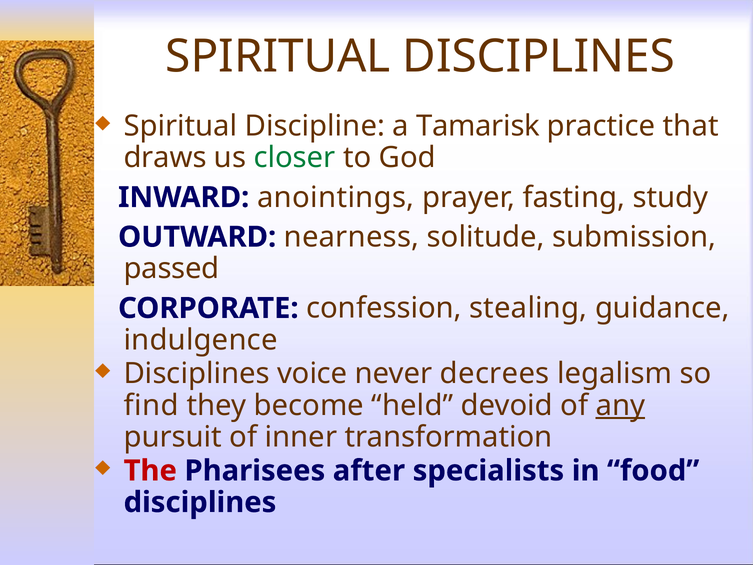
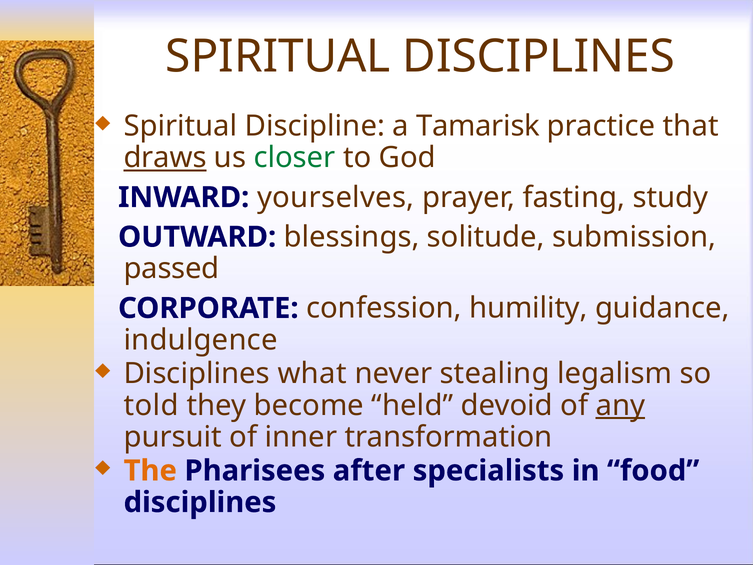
draws underline: none -> present (165, 158)
anointings: anointings -> yourselves (336, 197)
nearness: nearness -> blessings (352, 237)
stealing: stealing -> humility (528, 308)
voice: voice -> what (312, 374)
decrees: decrees -> stealing (495, 374)
find: find -> told (151, 405)
The colour: red -> orange (150, 471)
